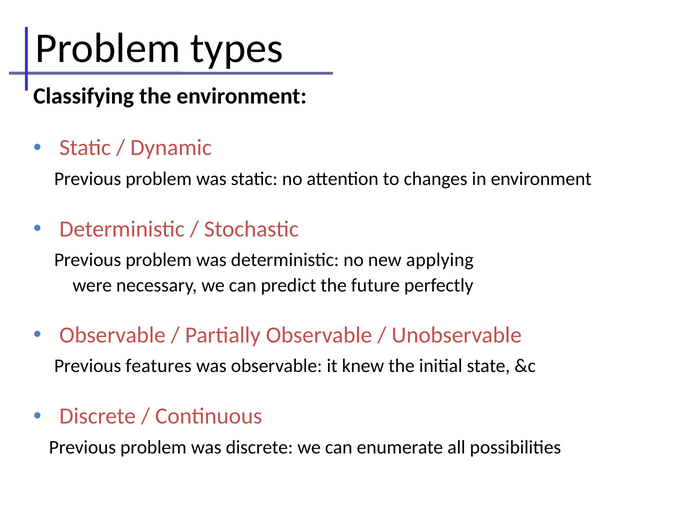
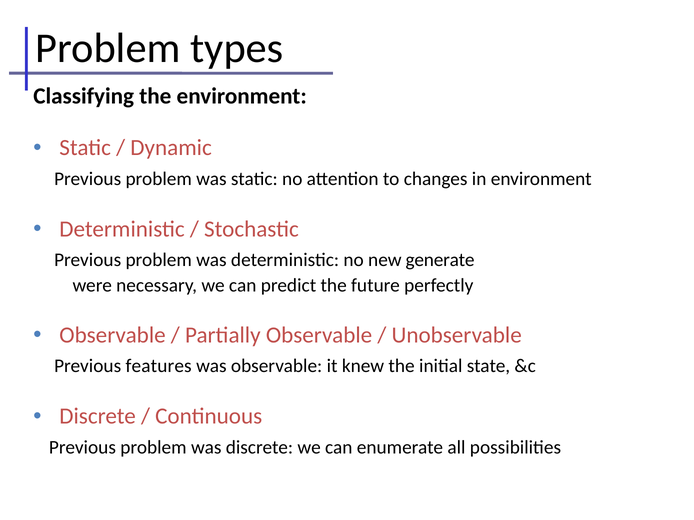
applying: applying -> generate (440, 260)
